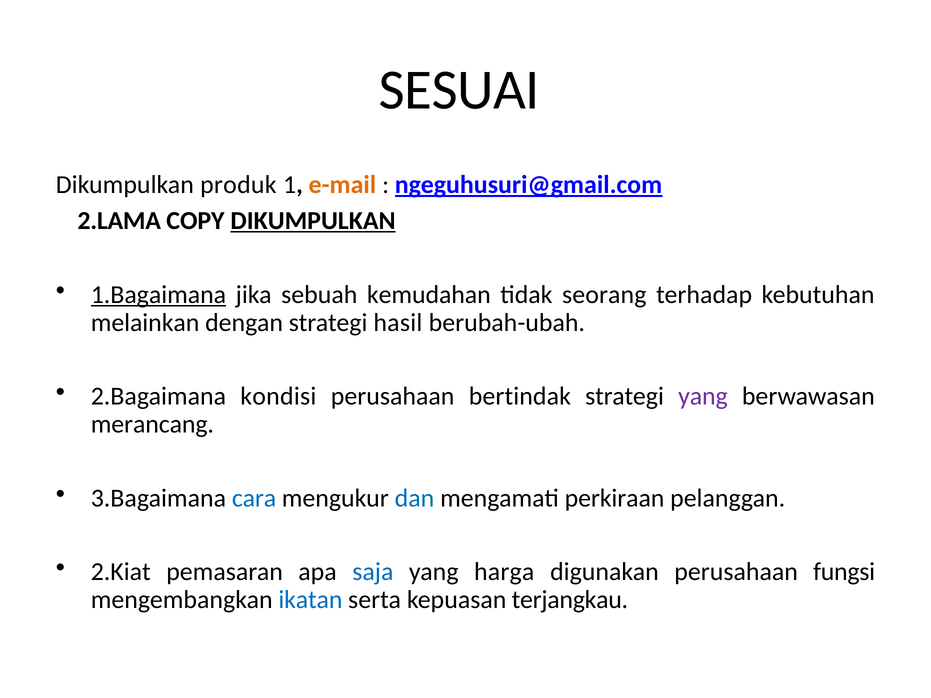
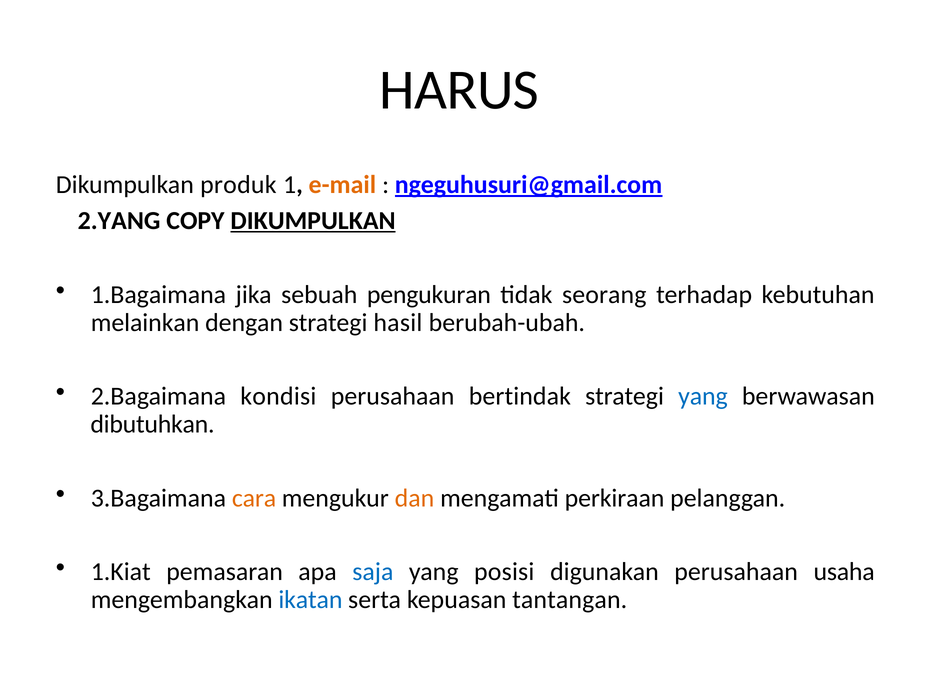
SESUAI: SESUAI -> HARUS (459, 90)
2.LAMA: 2.LAMA -> 2.YANG (119, 221)
1.Bagaimana underline: present -> none (158, 295)
kemudahan: kemudahan -> pengukuran (429, 295)
yang colour: purple -> blue (703, 397)
merancang: merancang -> dibutuhkan (152, 424)
cara colour: blue -> orange (254, 498)
dan colour: blue -> orange (414, 498)
2.Kiat: 2.Kiat -> 1.Kiat (121, 572)
harga: harga -> posisi (504, 572)
fungsi: fungsi -> usaha (844, 572)
terjangkau: terjangkau -> tantangan (570, 600)
